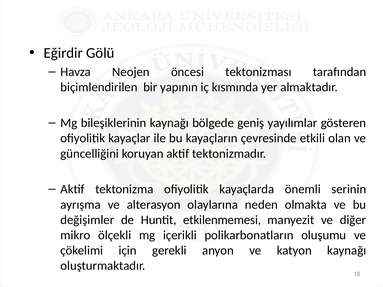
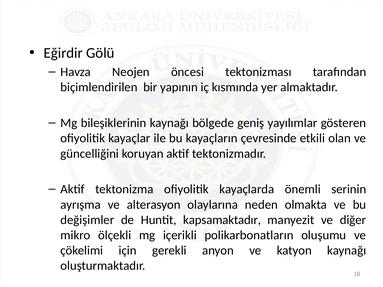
etkilenmemesi: etkilenmemesi -> kapsamaktadır (222, 220)
